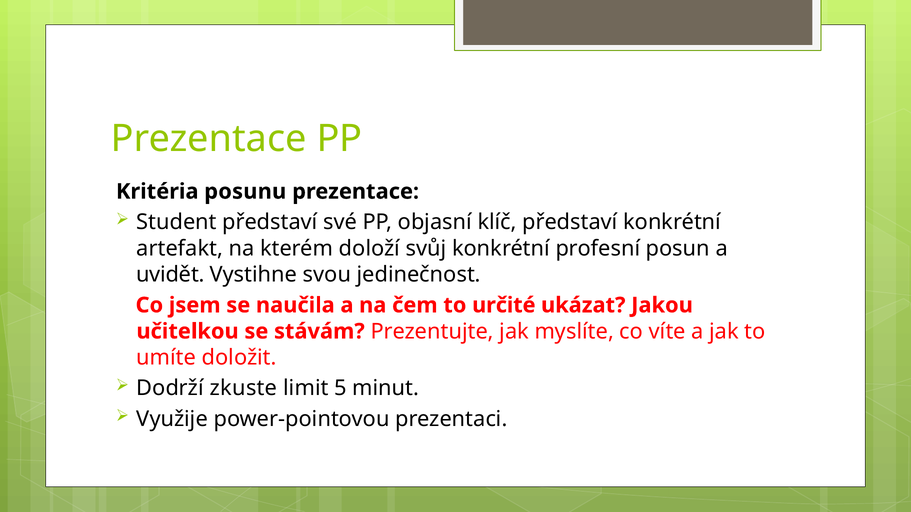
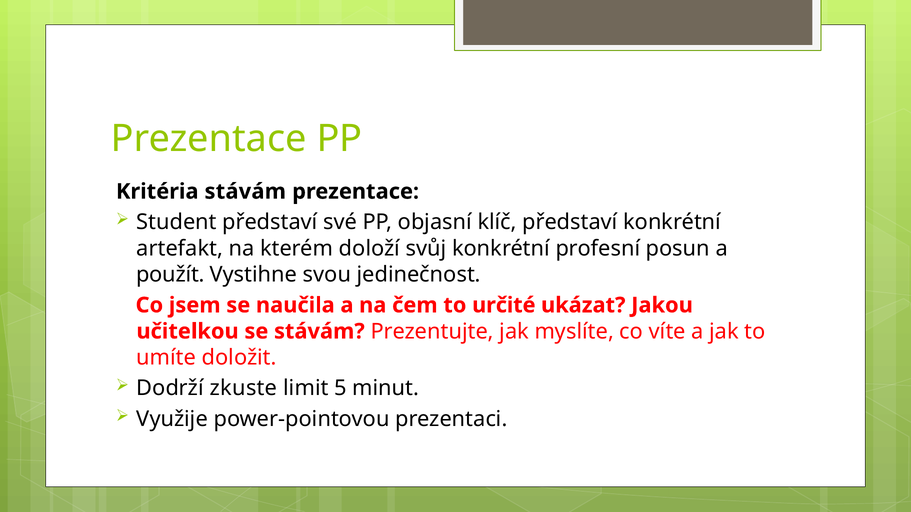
Kritéria posunu: posunu -> stávám (245, 192)
uvidět: uvidět -> použít (170, 275)
